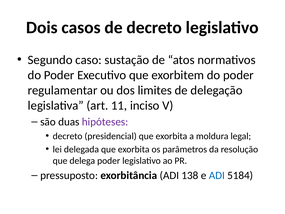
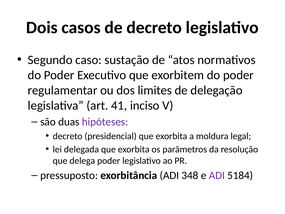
11: 11 -> 41 (119, 105)
138: 138 -> 348 (190, 175)
ADI colour: blue -> purple (217, 175)
